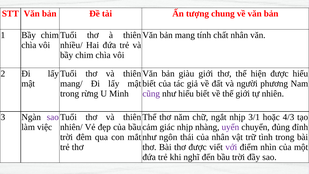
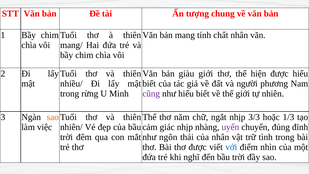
nhiều/: nhiều/ -> mang/ (71, 45)
mang/: mang/ -> nhiều/ (71, 83)
sao colour: purple -> orange (53, 117)
3/1: 3/1 -> 3/3 (254, 117)
4/3: 4/3 -> 1/3 (288, 117)
với colour: purple -> blue (231, 147)
